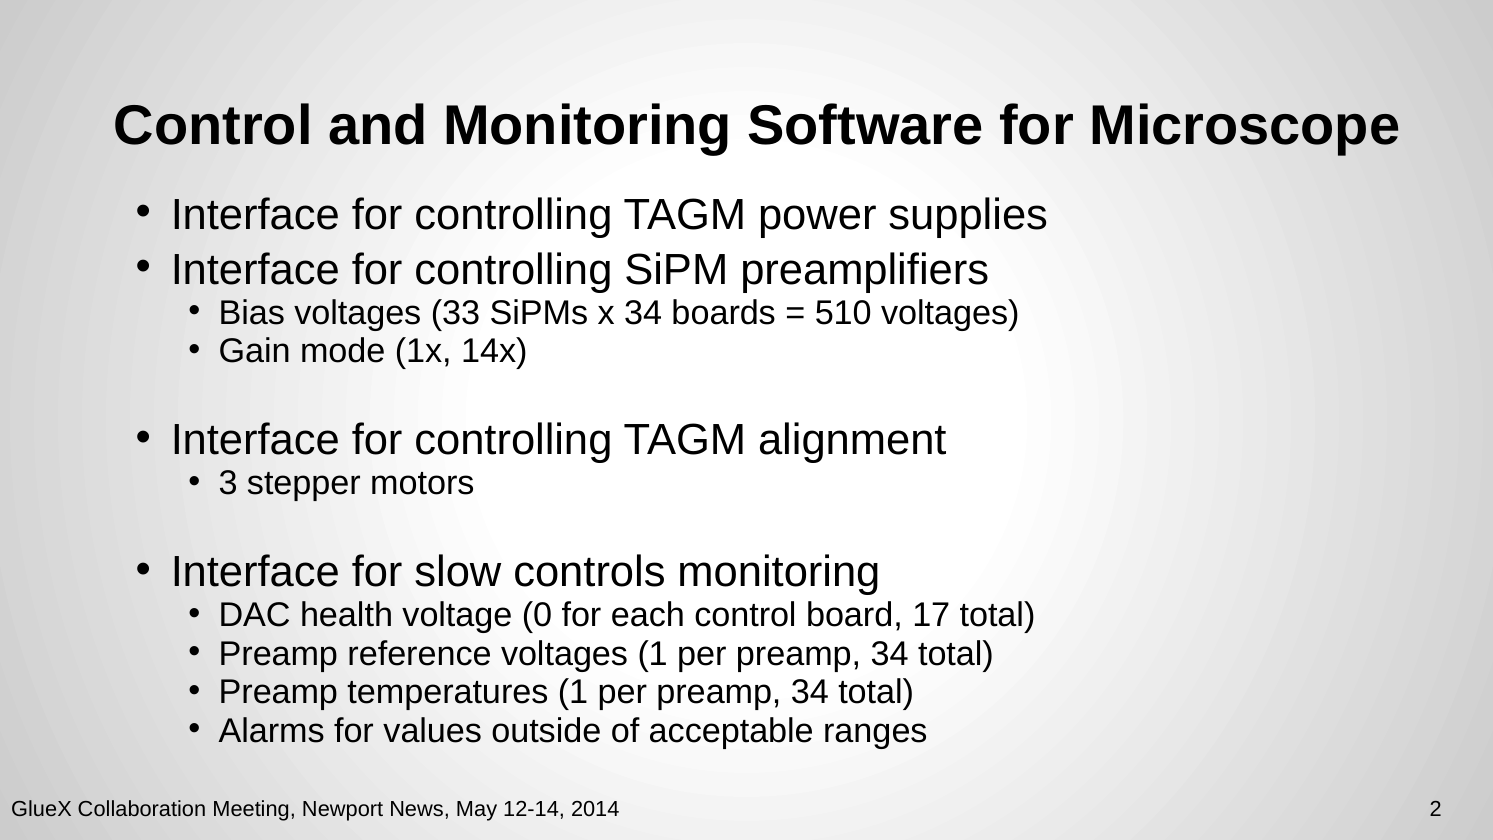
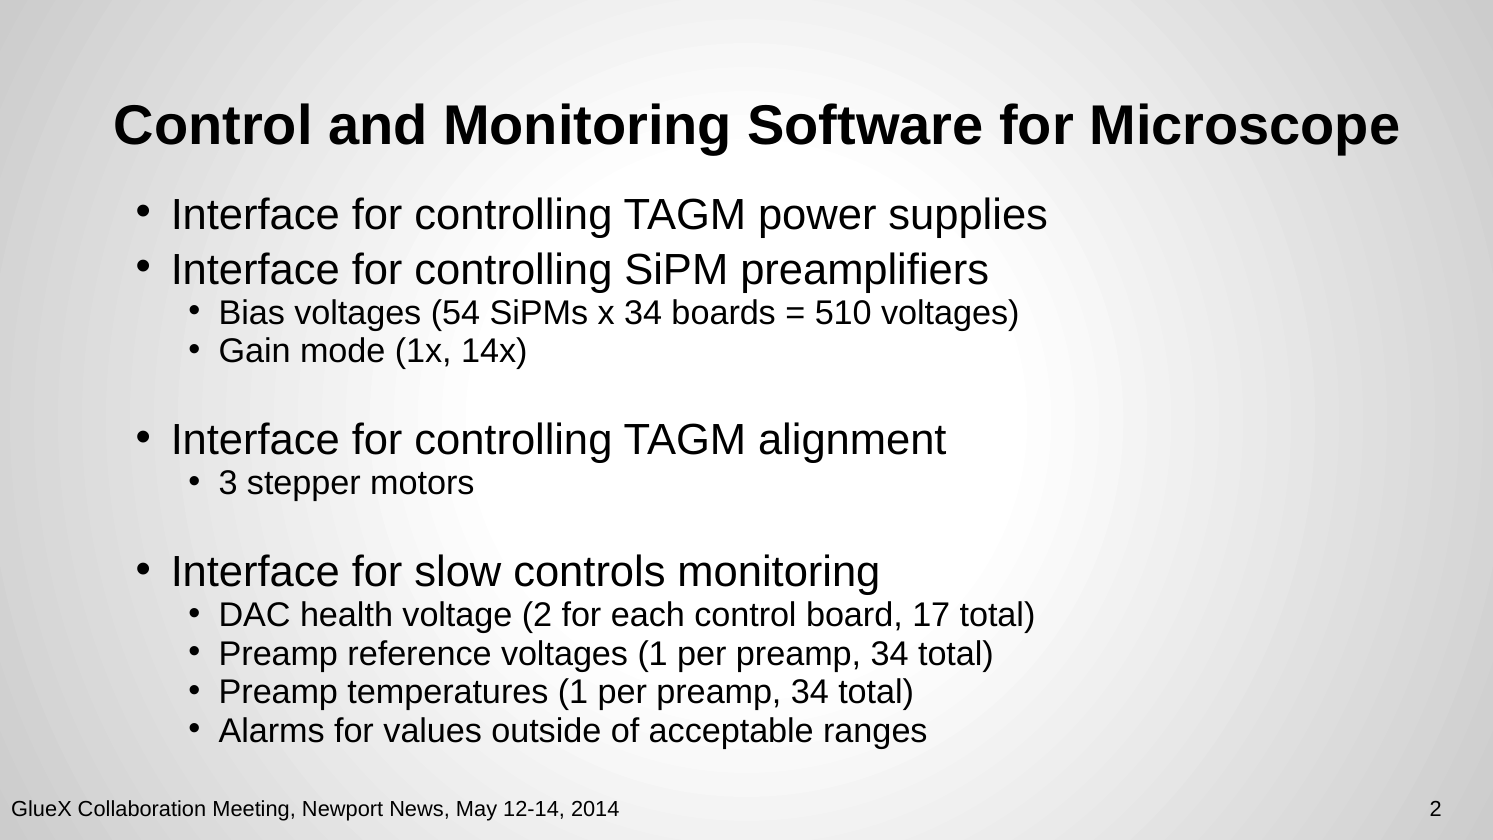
33: 33 -> 54 (456, 313)
voltage 0: 0 -> 2 (537, 615)
